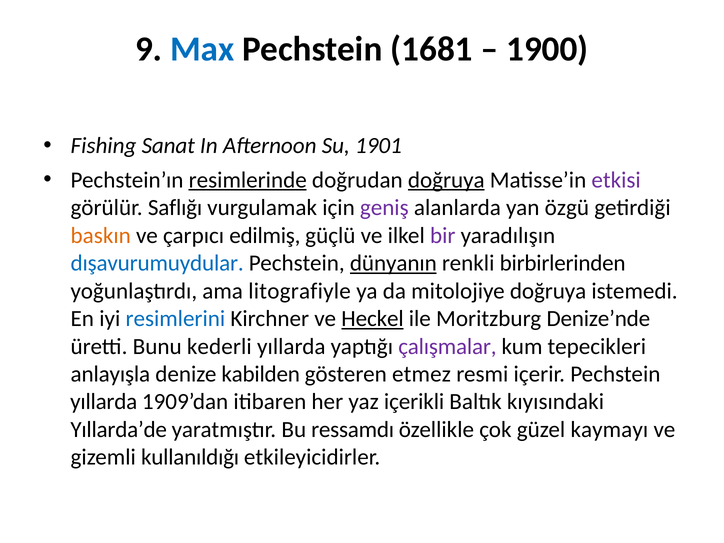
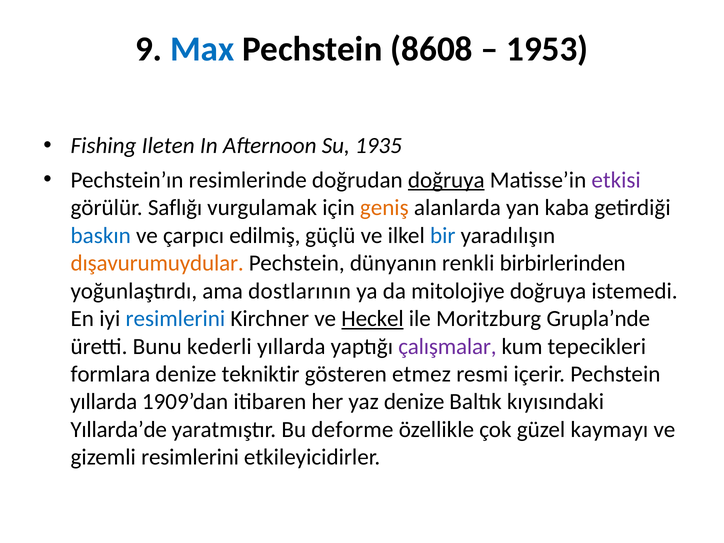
1681: 1681 -> 8608 (432, 49)
1900: 1900 -> 1953 (547, 49)
Sanat: Sanat -> Ileten (168, 146)
1901: 1901 -> 1935 (378, 146)
resimlerinde underline: present -> none (248, 180)
geniş colour: purple -> orange (384, 208)
özgü: özgü -> kaba (567, 208)
baskın colour: orange -> blue (101, 235)
bir colour: purple -> blue (443, 235)
dışavurumuydular colour: blue -> orange (157, 263)
dünyanın underline: present -> none (393, 263)
litografiyle: litografiyle -> dostlarının (300, 291)
Denize’nde: Denize’nde -> Grupla’nde (598, 319)
anlayışla: anlayışla -> formlara (110, 374)
kabilden: kabilden -> tekniktir (261, 374)
yaz içerikli: içerikli -> denize (414, 402)
ressamdı: ressamdı -> deforme (352, 430)
gizemli kullanıldığı: kullanıldığı -> resimlerini (190, 457)
